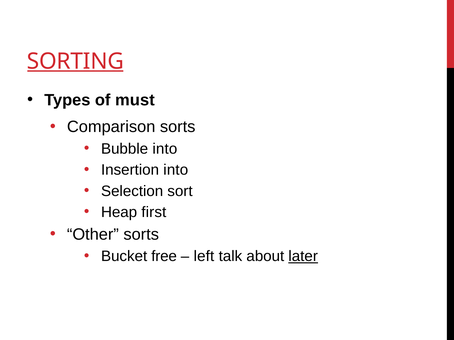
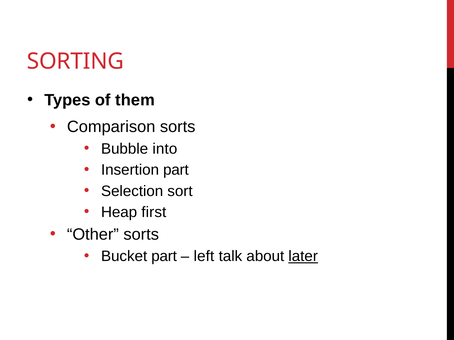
SORTING underline: present -> none (75, 61)
must: must -> them (135, 100)
Insertion into: into -> part (176, 170)
Bucket free: free -> part (164, 257)
